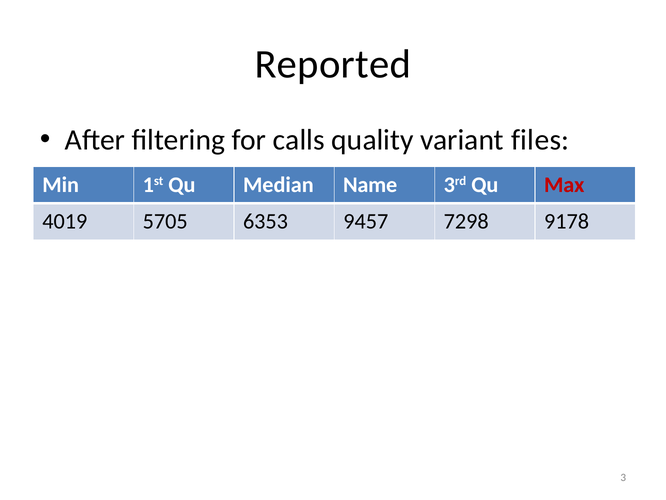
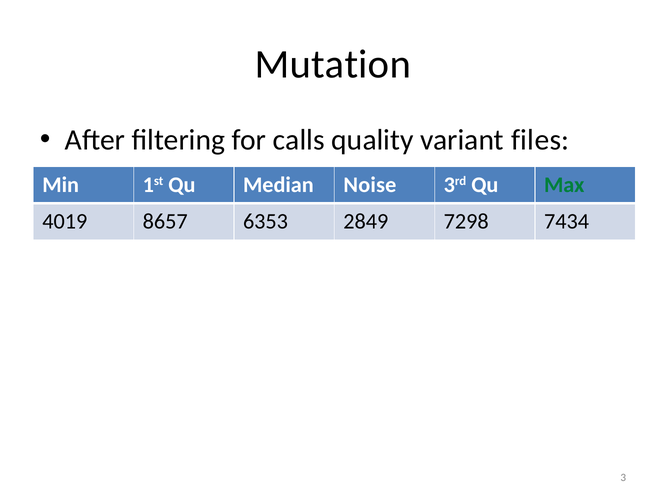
Reported: Reported -> Mutation (333, 64)
Name: Name -> Noise (370, 185)
Max colour: red -> green (564, 185)
5705: 5705 -> 8657 (165, 221)
9457: 9457 -> 2849 (366, 221)
9178: 9178 -> 7434 (567, 221)
